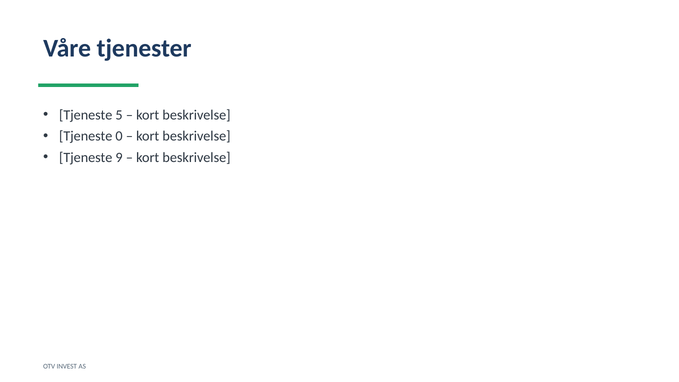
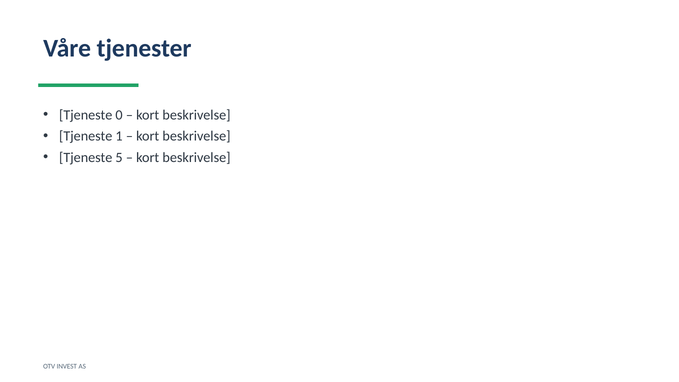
5: 5 -> 0 (119, 115)
0: 0 -> 1 (119, 136)
9: 9 -> 5 (119, 157)
